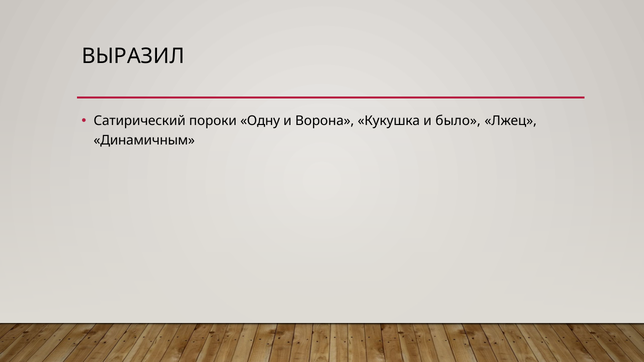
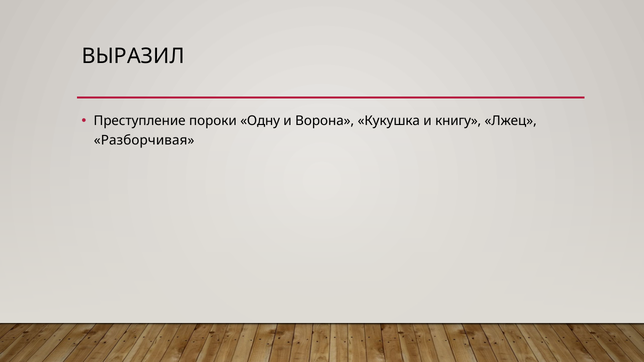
Сатирический: Сатирический -> Преступление (140, 121)
было: было -> книгу (458, 121)
Динамичным: Динамичным -> Разборчивая (144, 140)
